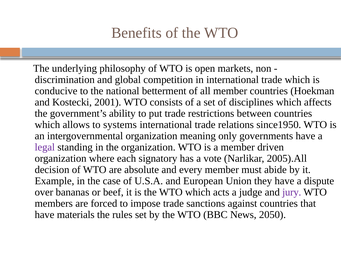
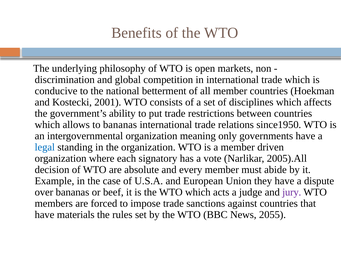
to systems: systems -> bananas (120, 125)
legal colour: purple -> blue (45, 147)
2050: 2050 -> 2055 (272, 215)
